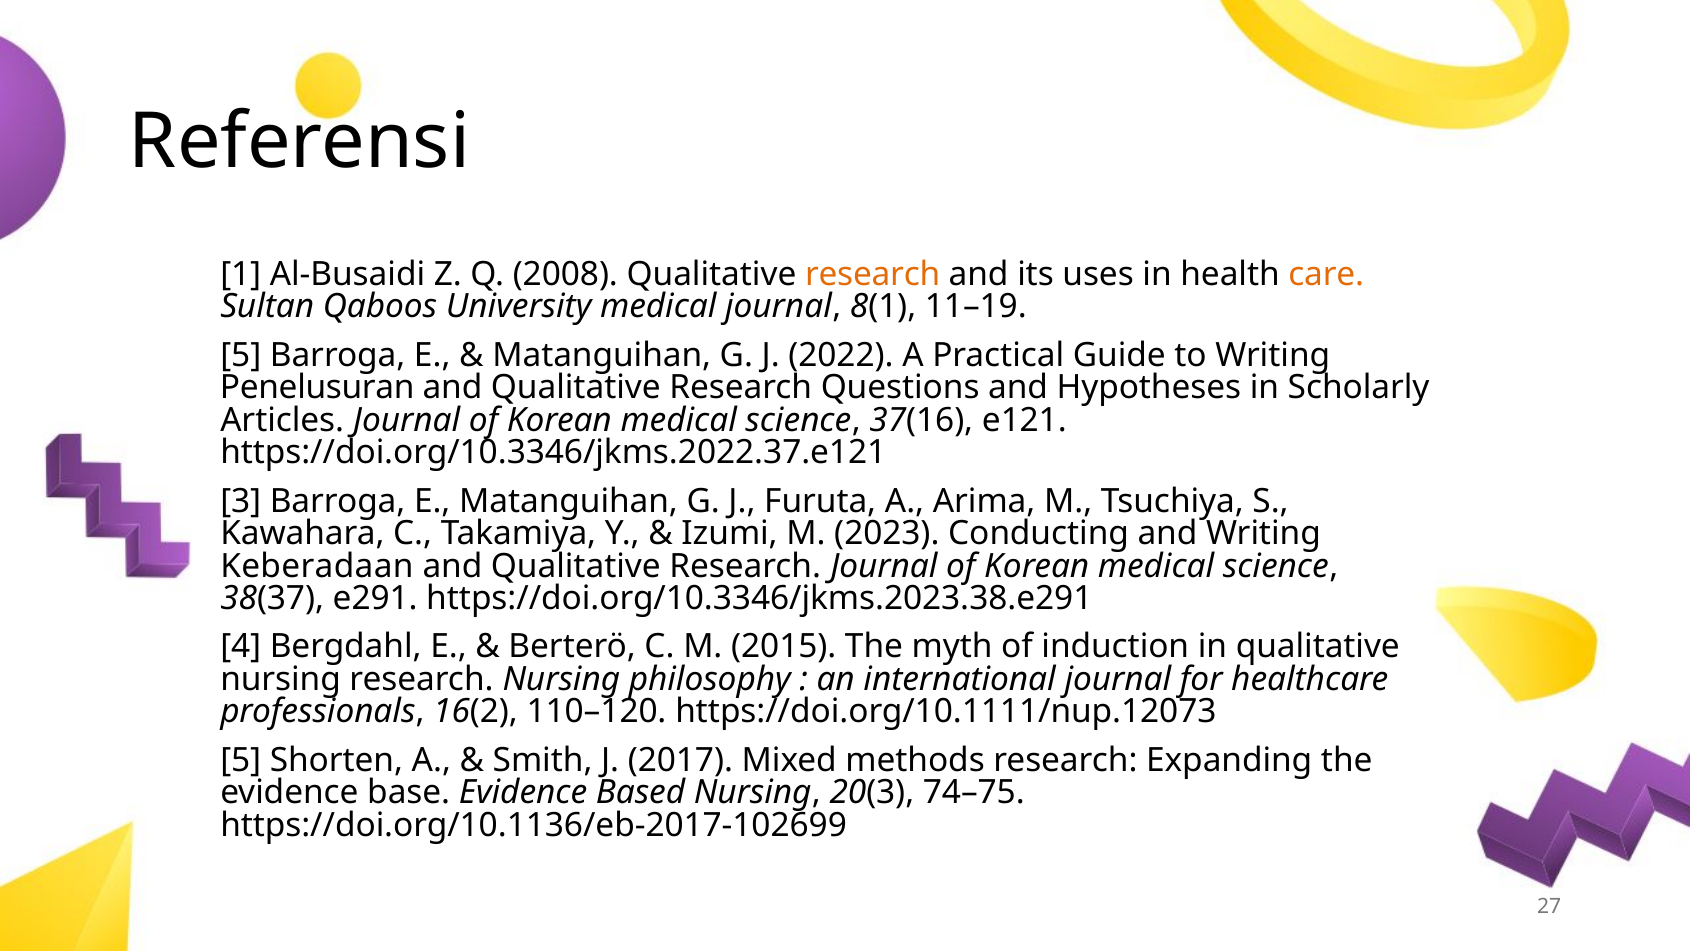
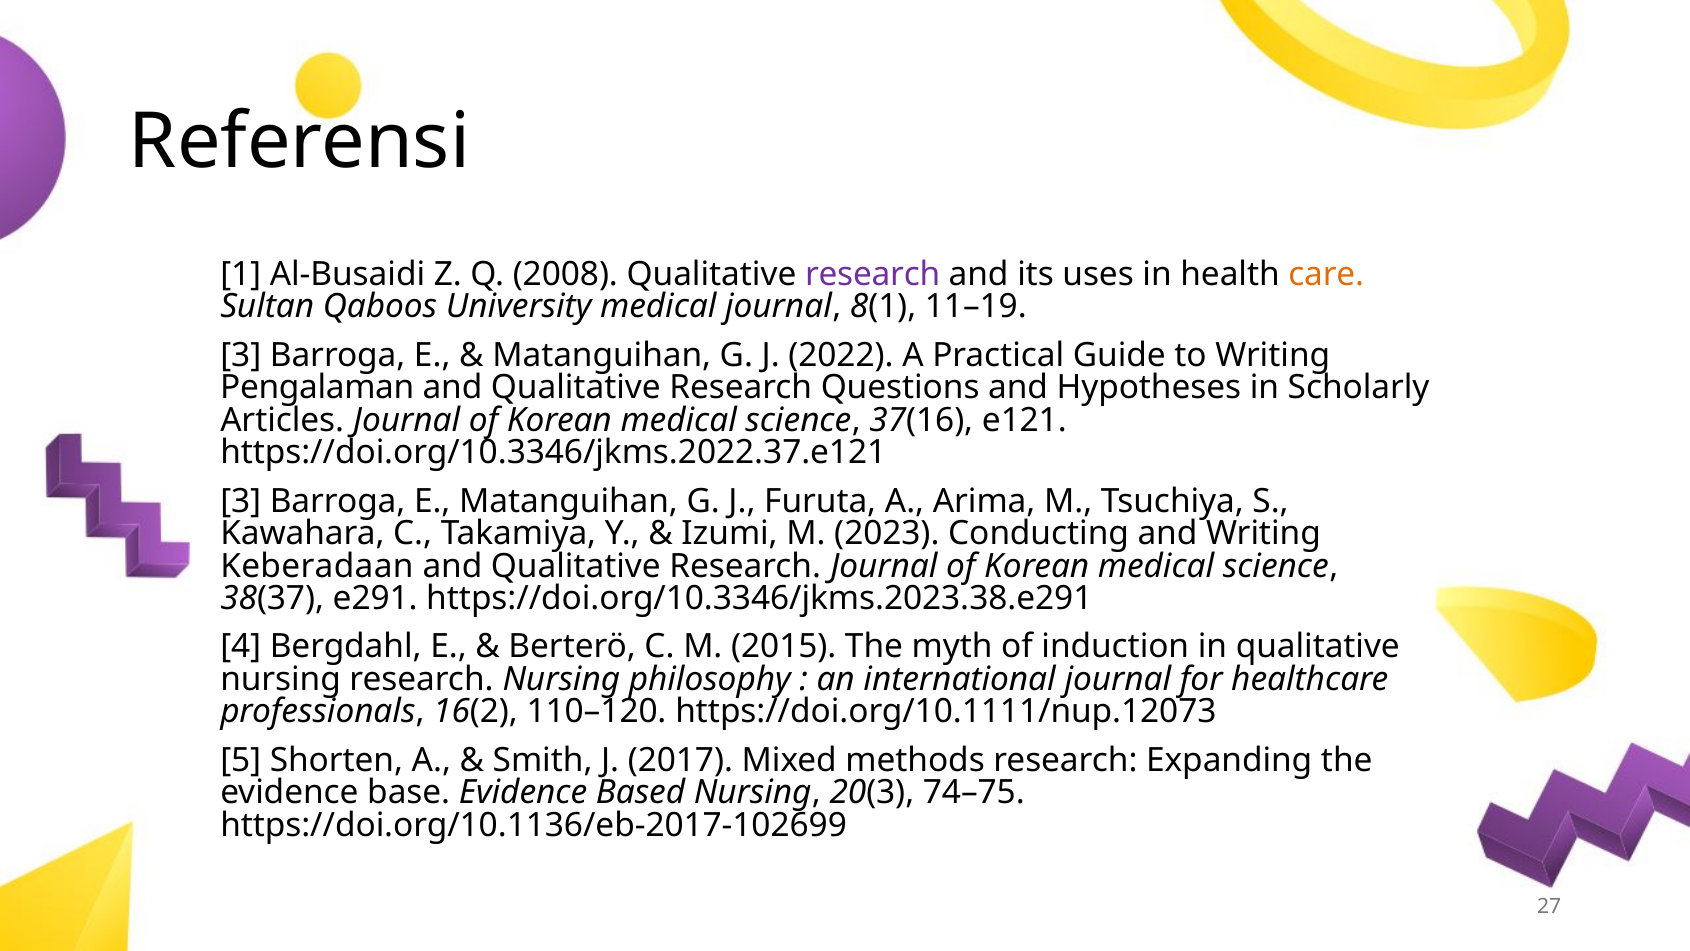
research colour: orange -> purple (873, 274)
5: 5 -> 3 (241, 355)
Penelusuran: Penelusuran -> Pengalaman (317, 388)
